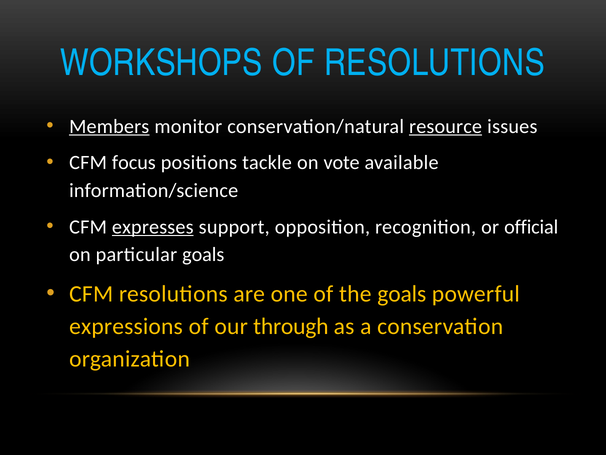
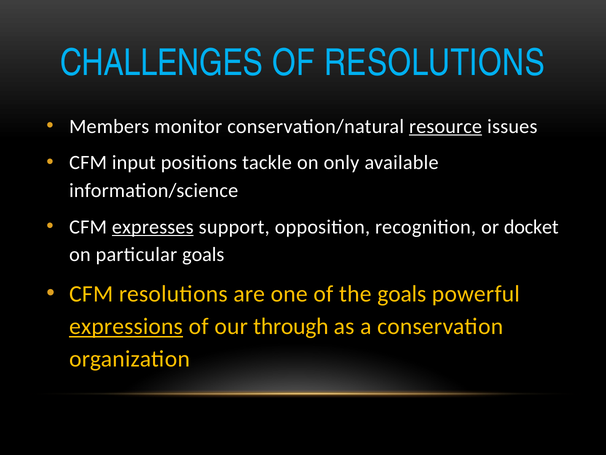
WORKSHOPS: WORKSHOPS -> CHALLENGES (162, 63)
Members underline: present -> none (109, 126)
focus: focus -> input (134, 163)
vote: vote -> only (341, 163)
official: official -> docket (531, 227)
expressions underline: none -> present (126, 326)
